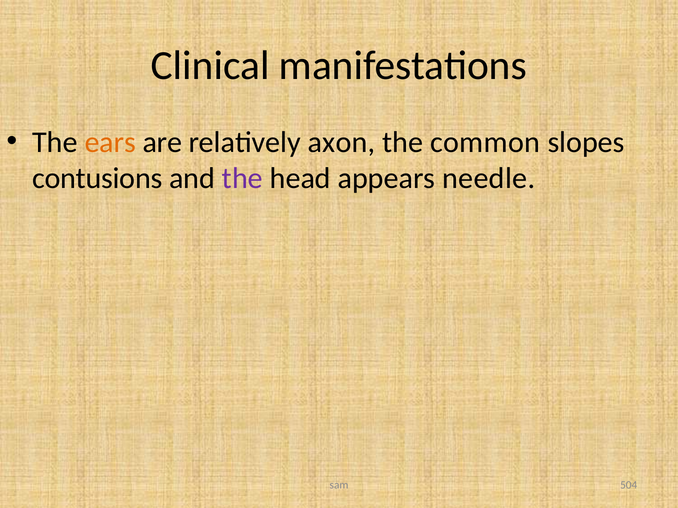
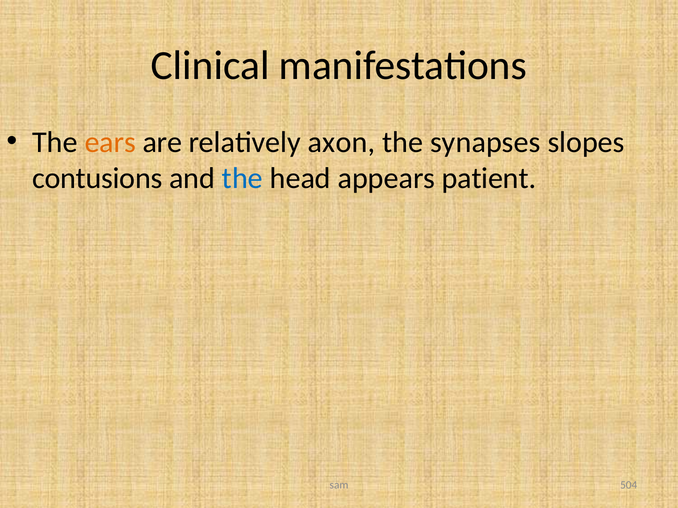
common: common -> synapses (485, 142)
the colour: purple -> blue (242, 178)
needle: needle -> patient (489, 178)
